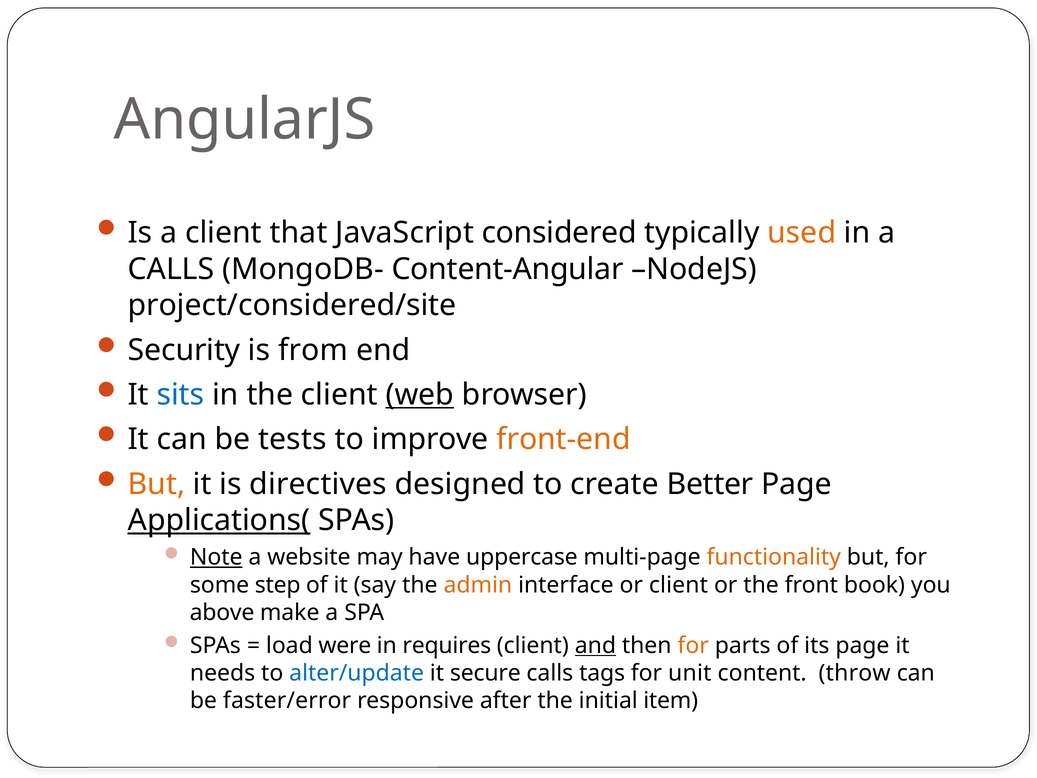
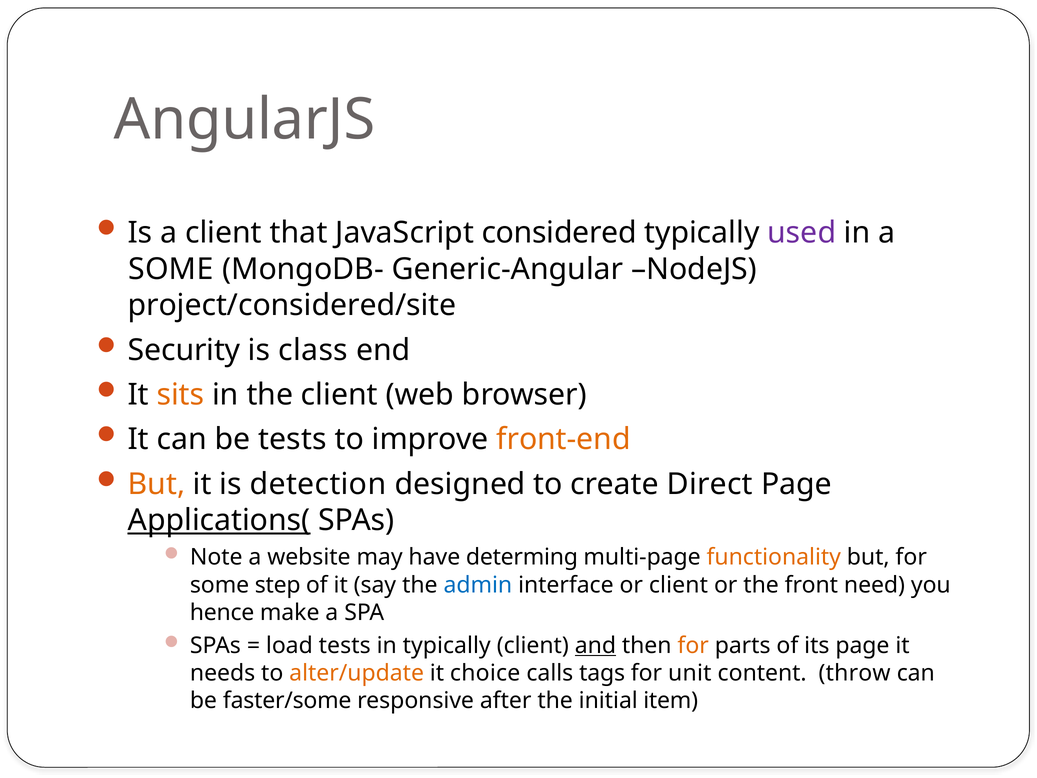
used colour: orange -> purple (802, 233)
CALLS: CALLS -> SOME (171, 269)
Content-Angular: Content-Angular -> Generic-Angular (507, 269)
from: from -> class (313, 350)
sits colour: blue -> orange (181, 395)
web underline: present -> none (420, 395)
directives: directives -> detection (318, 484)
Better: Better -> Direct (710, 484)
Note underline: present -> none (216, 557)
uppercase: uppercase -> determing (522, 557)
admin colour: orange -> blue (478, 585)
book: book -> need (874, 585)
above: above -> hence (222, 612)
load were: were -> tests (345, 645)
in requires: requires -> typically (447, 645)
alter/update colour: blue -> orange (357, 673)
secure: secure -> choice (485, 673)
faster/error: faster/error -> faster/some (287, 701)
